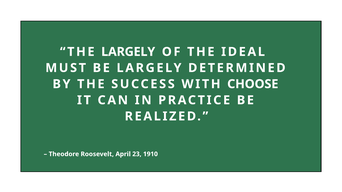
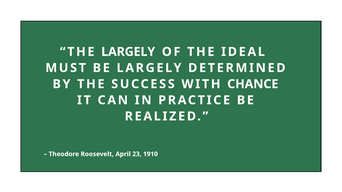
CHOOSE: CHOOSE -> CHANCE (253, 84)
